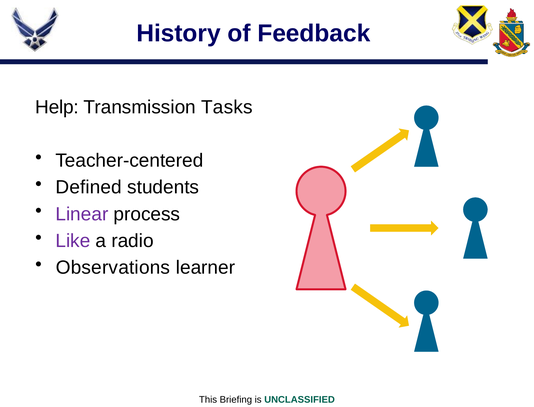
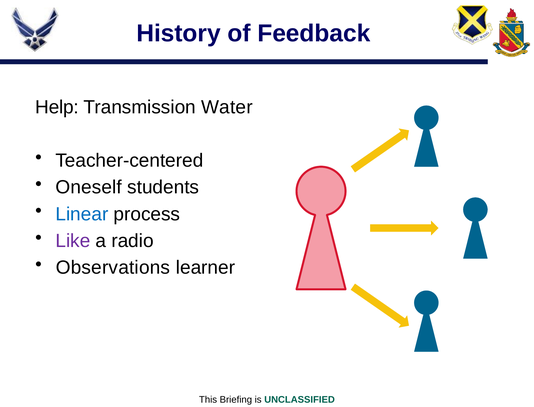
Tasks: Tasks -> Water (227, 107)
Defined: Defined -> Oneself (89, 187)
Linear colour: purple -> blue (82, 214)
